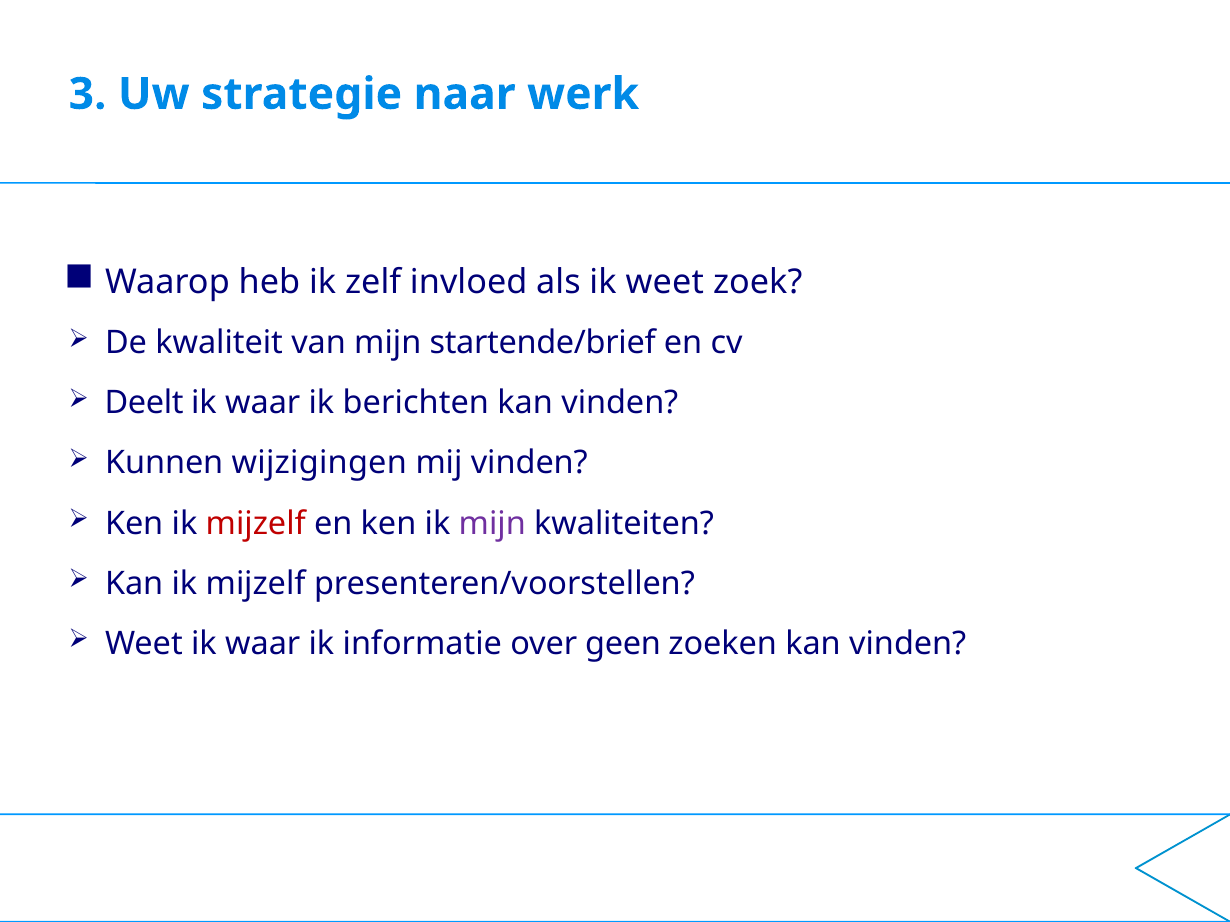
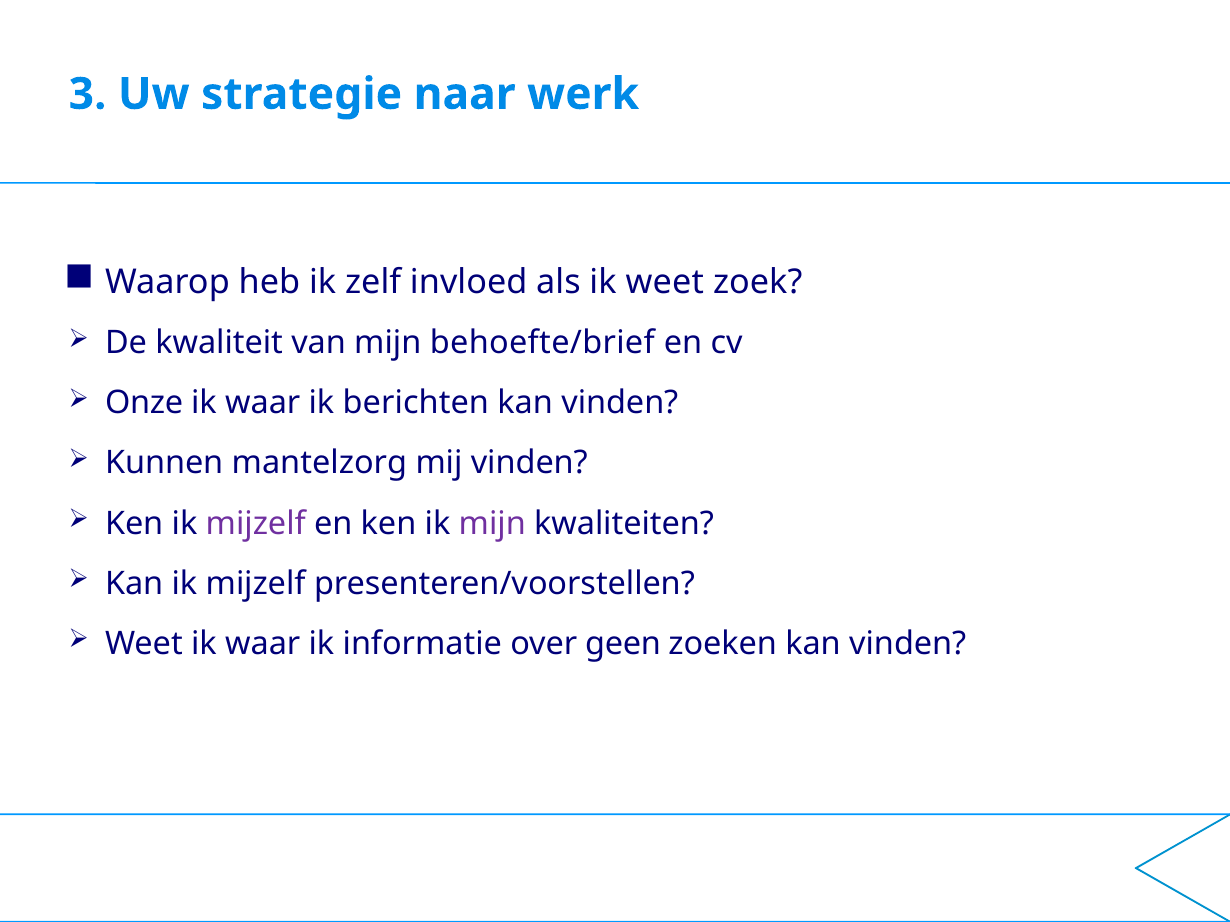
startende/brief: startende/brief -> behoefte/brief (542, 343)
Deelt: Deelt -> Onze (144, 403)
wijzigingen: wijzigingen -> mantelzorg (319, 464)
mijzelf colour: red -> purple (256, 524)
